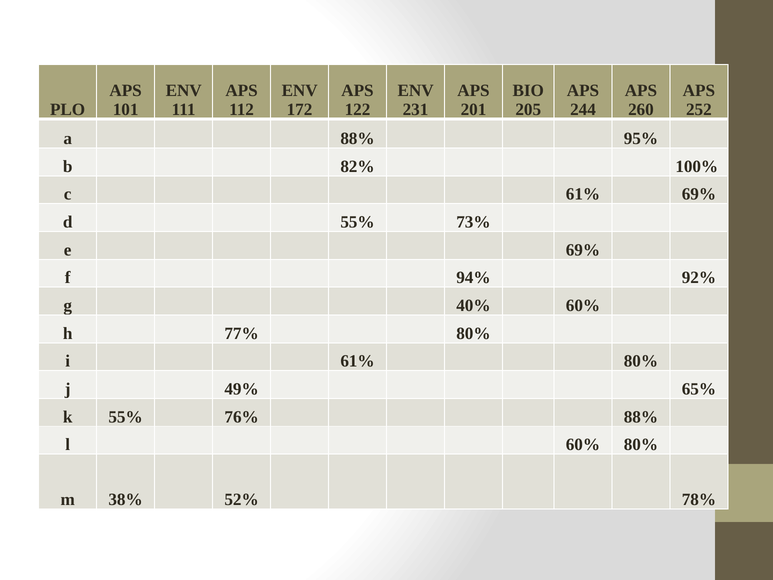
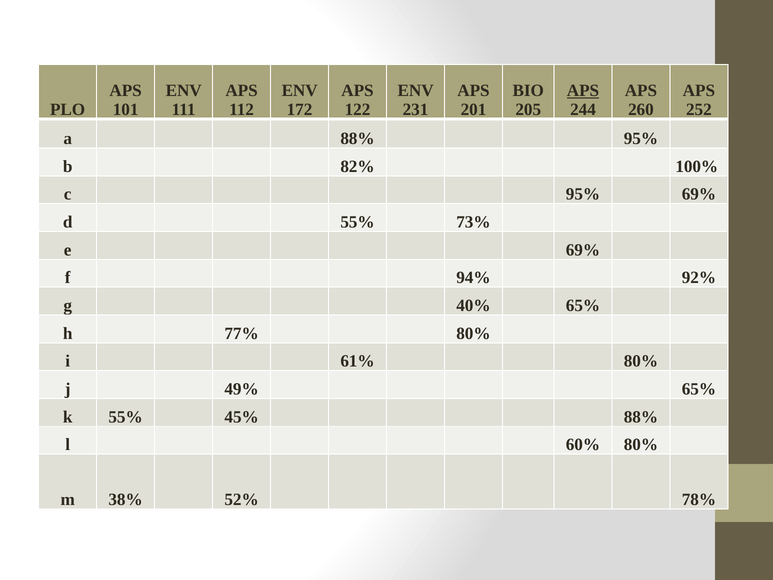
APS underline: none -> present (583, 91)
c 61%: 61% -> 95% (583, 194)
40% 60%: 60% -> 65% (583, 305)
76%: 76% -> 45% (242, 417)
